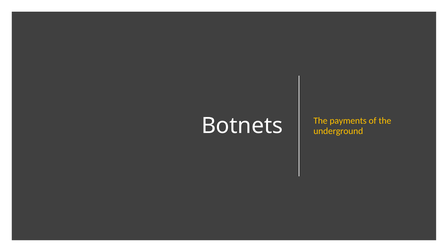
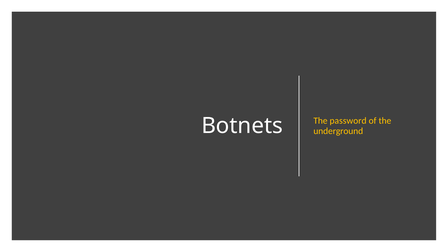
payments: payments -> password (348, 121)
